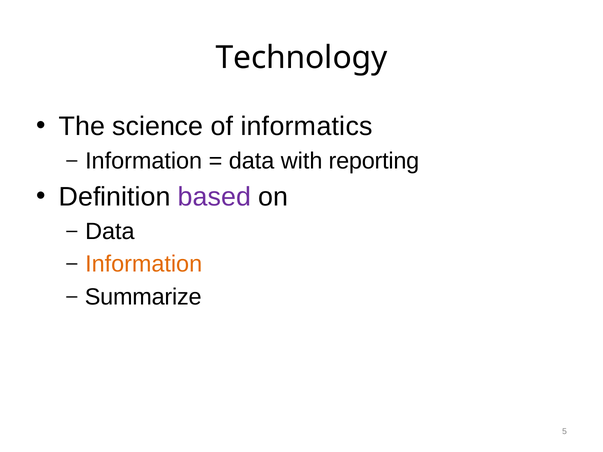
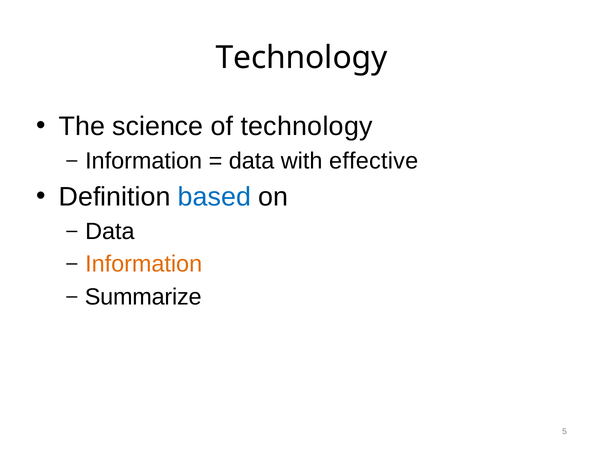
of informatics: informatics -> technology (307, 126)
reporting: reporting -> effective (374, 161)
based colour: purple -> blue (214, 197)
